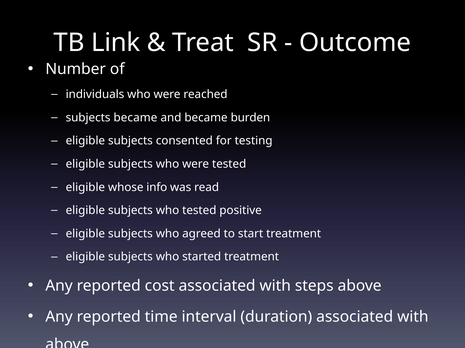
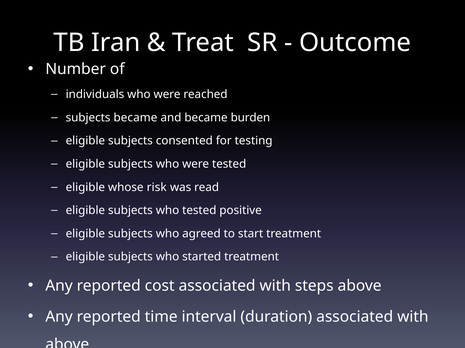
Link: Link -> Iran (116, 43)
info: info -> risk (157, 188)
